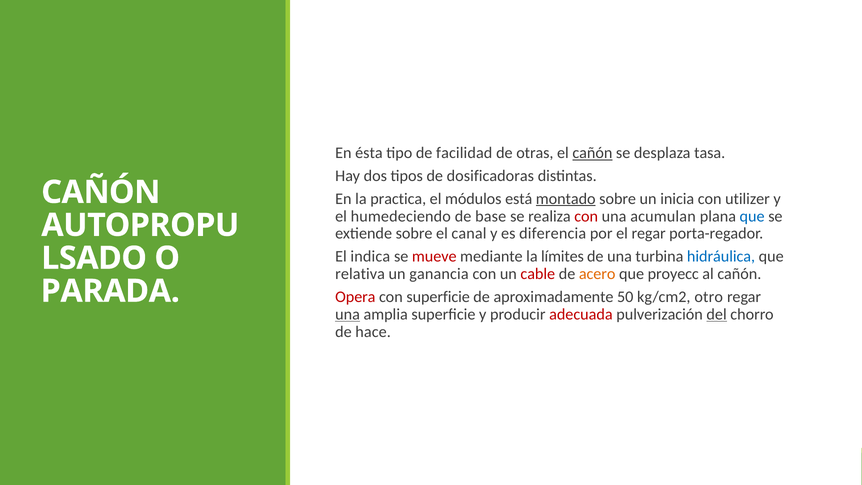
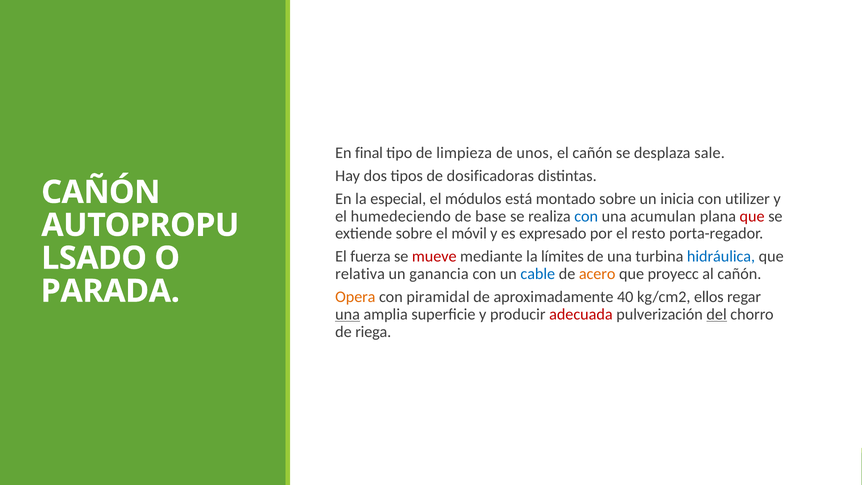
ésta: ésta -> final (369, 153)
facilidad: facilidad -> limpieza (464, 153)
otras: otras -> unos (535, 153)
cañón underline: present -> none (592, 153)
tasa: tasa -> sale (710, 153)
practica: practica -> especial (398, 199)
montado underline: present -> none (566, 199)
con colour: red -> blue (586, 216)
que colour: blue -> red (752, 216)
canal: canal -> móvil (469, 234)
diferencia: diferencia -> expresado (553, 234)
el regar: regar -> resto (649, 234)
indica: indica -> fuerza (370, 256)
cable colour: red -> blue (538, 274)
Opera colour: red -> orange (355, 297)
con superficie: superficie -> piramidal (438, 297)
50: 50 -> 40 (625, 297)
otro: otro -> ellos (709, 297)
hace: hace -> riega (373, 332)
